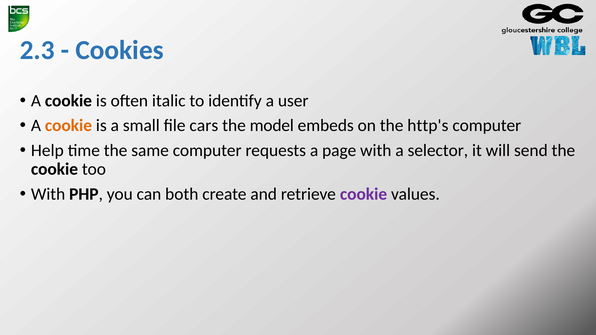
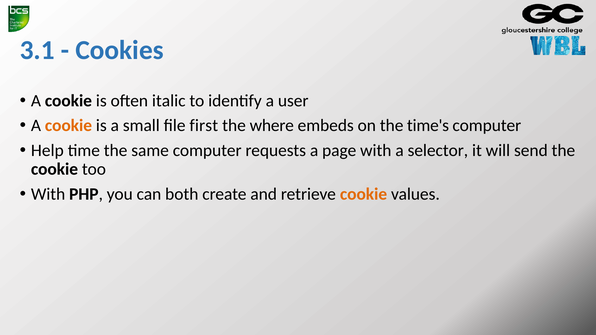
2.3: 2.3 -> 3.1 (37, 50)
cars: cars -> first (204, 126)
model: model -> where (272, 126)
http's: http's -> time's (428, 126)
cookie colour: purple -> orange (364, 194)
